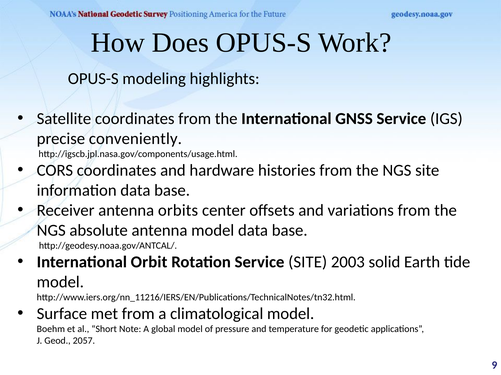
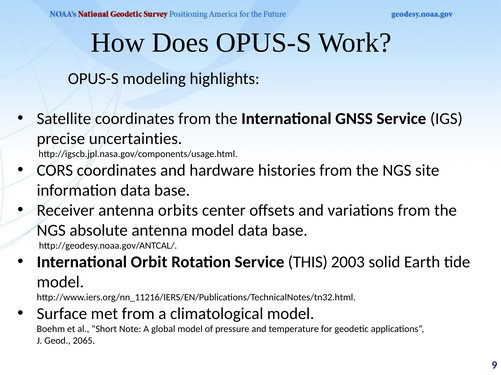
conveniently: conveniently -> uncertainties (135, 139)
Service SITE: SITE -> THIS (308, 263)
2057: 2057 -> 2065 (84, 341)
